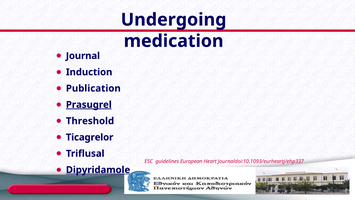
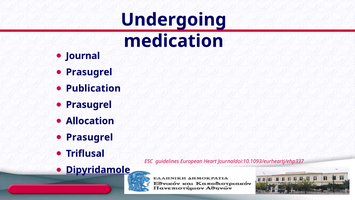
Induction: Induction -> Prasugrel (89, 72)
Prasugrel underline: present -> none (89, 105)
Threshold: Threshold -> Allocation (90, 121)
Ticagrelor: Ticagrelor -> Prasugrel (89, 137)
